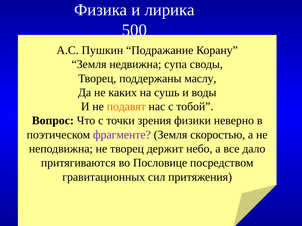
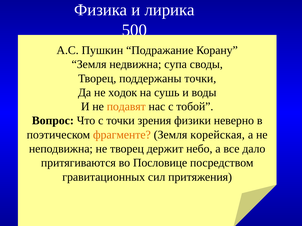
поддержаны маслу: маслу -> точки (200, 79)
каких: каких -> ходок (123, 93)
фрагменте colour: purple -> orange (122, 135)
скоростью: скоростью -> корейская (218, 135)
